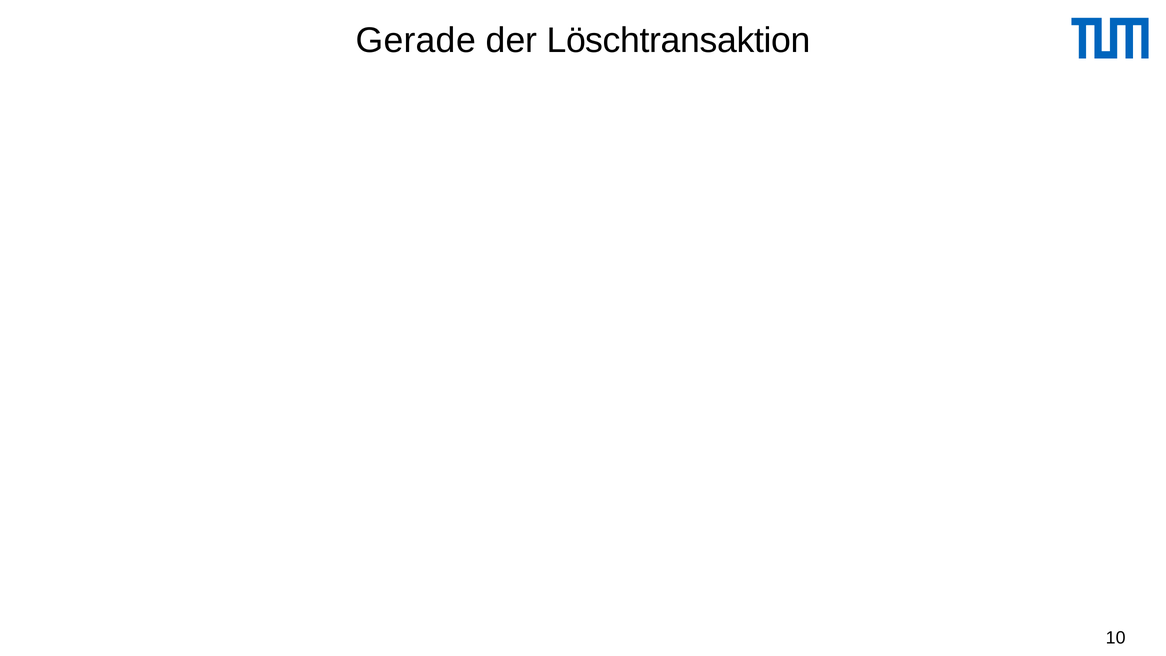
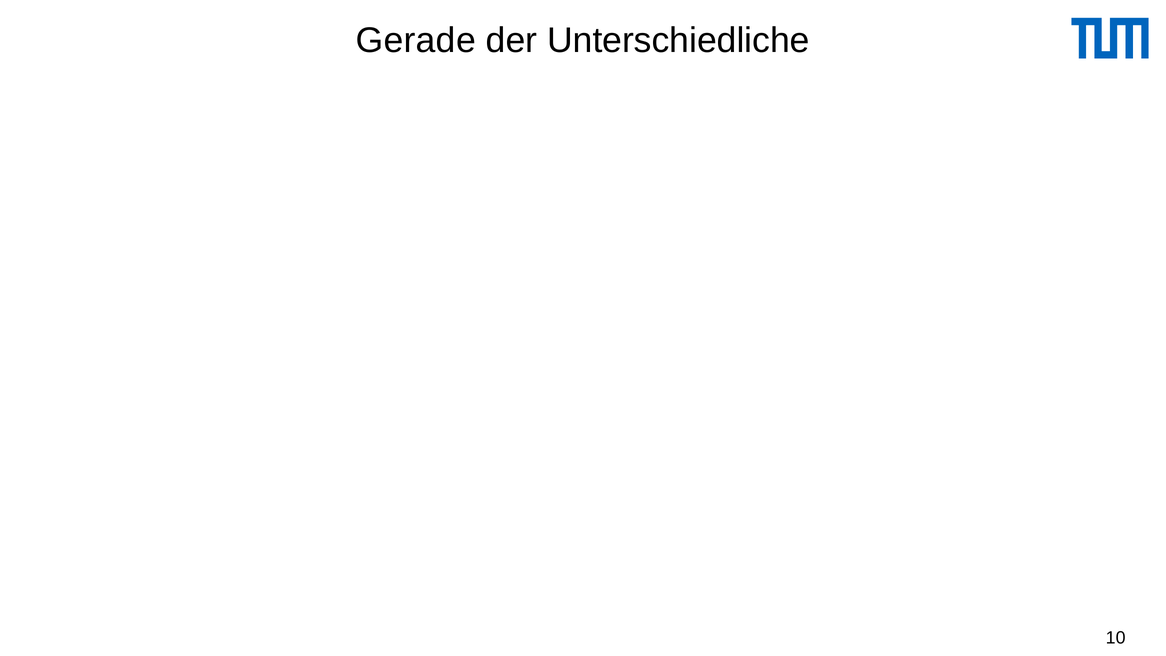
Löschtransaktion: Löschtransaktion -> Unterschiedliche (678, 40)
